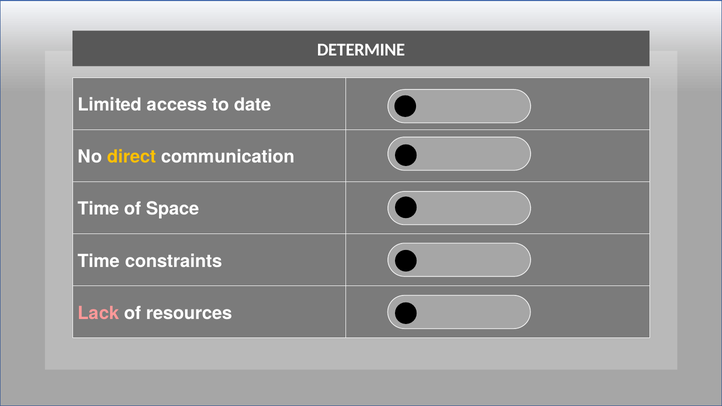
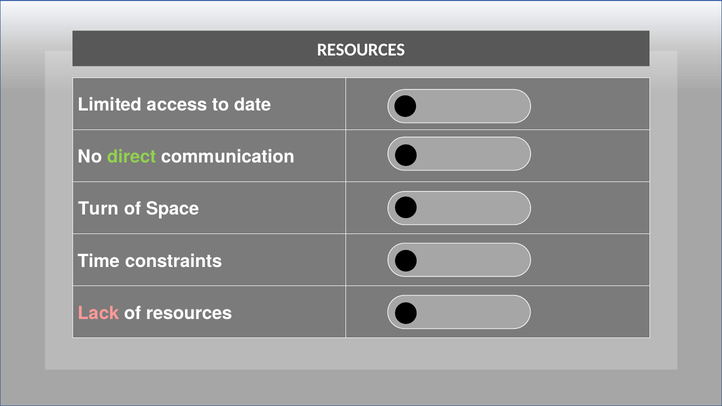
DETERMINE: DETERMINE -> RESOURCES (361, 50)
direct colour: yellow -> light green (132, 157)
Time: Time -> Turn (98, 209)
